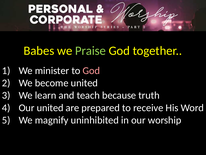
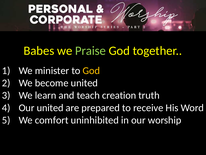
God colour: pink -> yellow (91, 70)
because: because -> creation (119, 95)
magnify: magnify -> comfort (52, 120)
